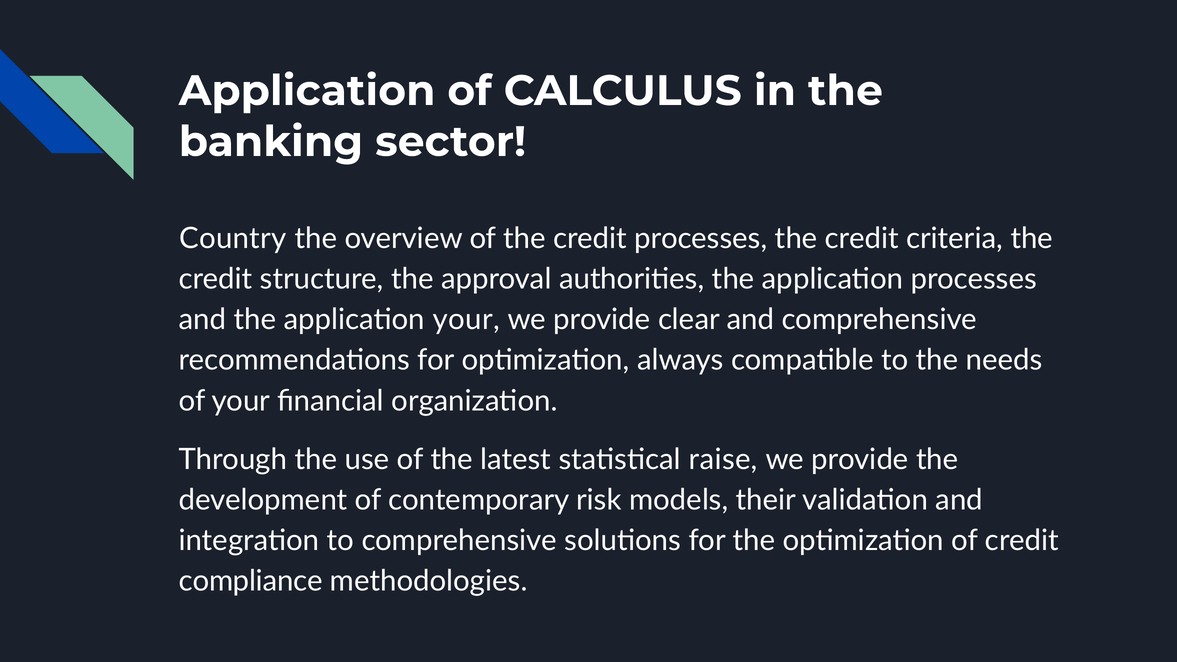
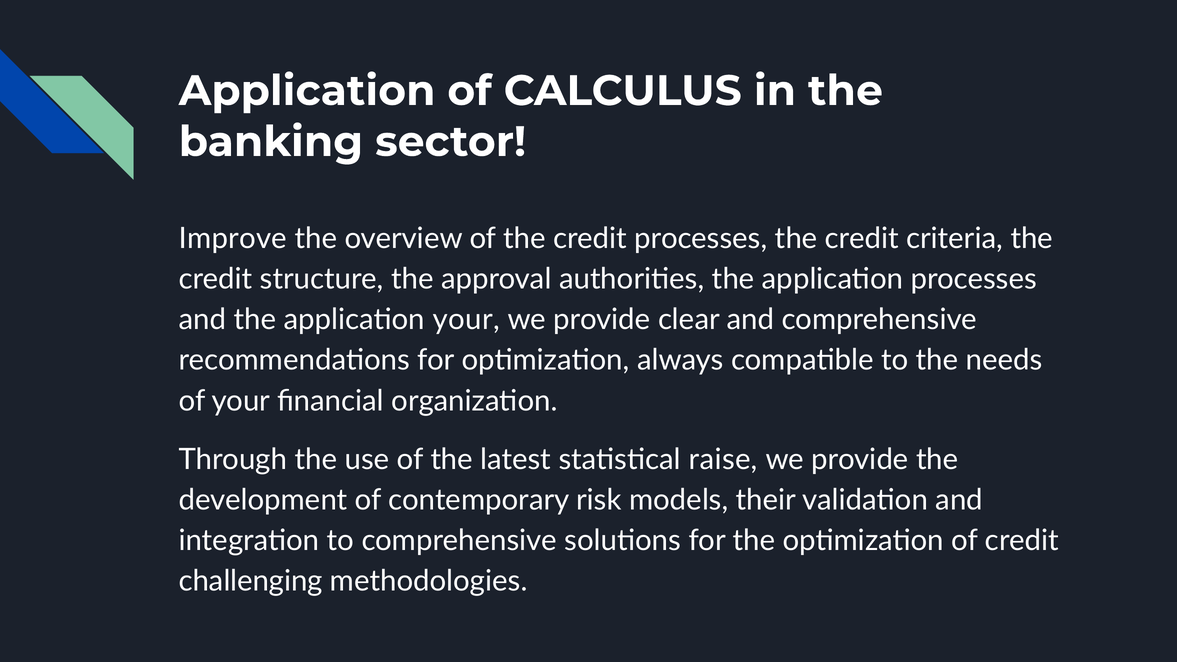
Country: Country -> Improve (233, 239)
compliance: compliance -> challenging (251, 581)
